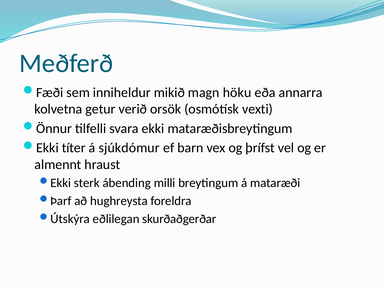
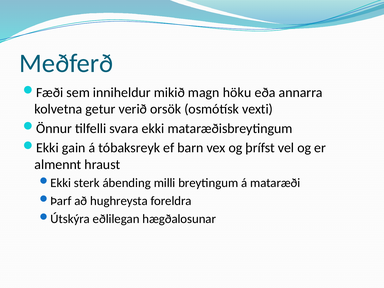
títer: títer -> gain (74, 148)
sjúkdómur: sjúkdómur -> tóbaksreyk (129, 148)
skurðaðgerðar: skurðaðgerðar -> hægðalosunar (179, 219)
